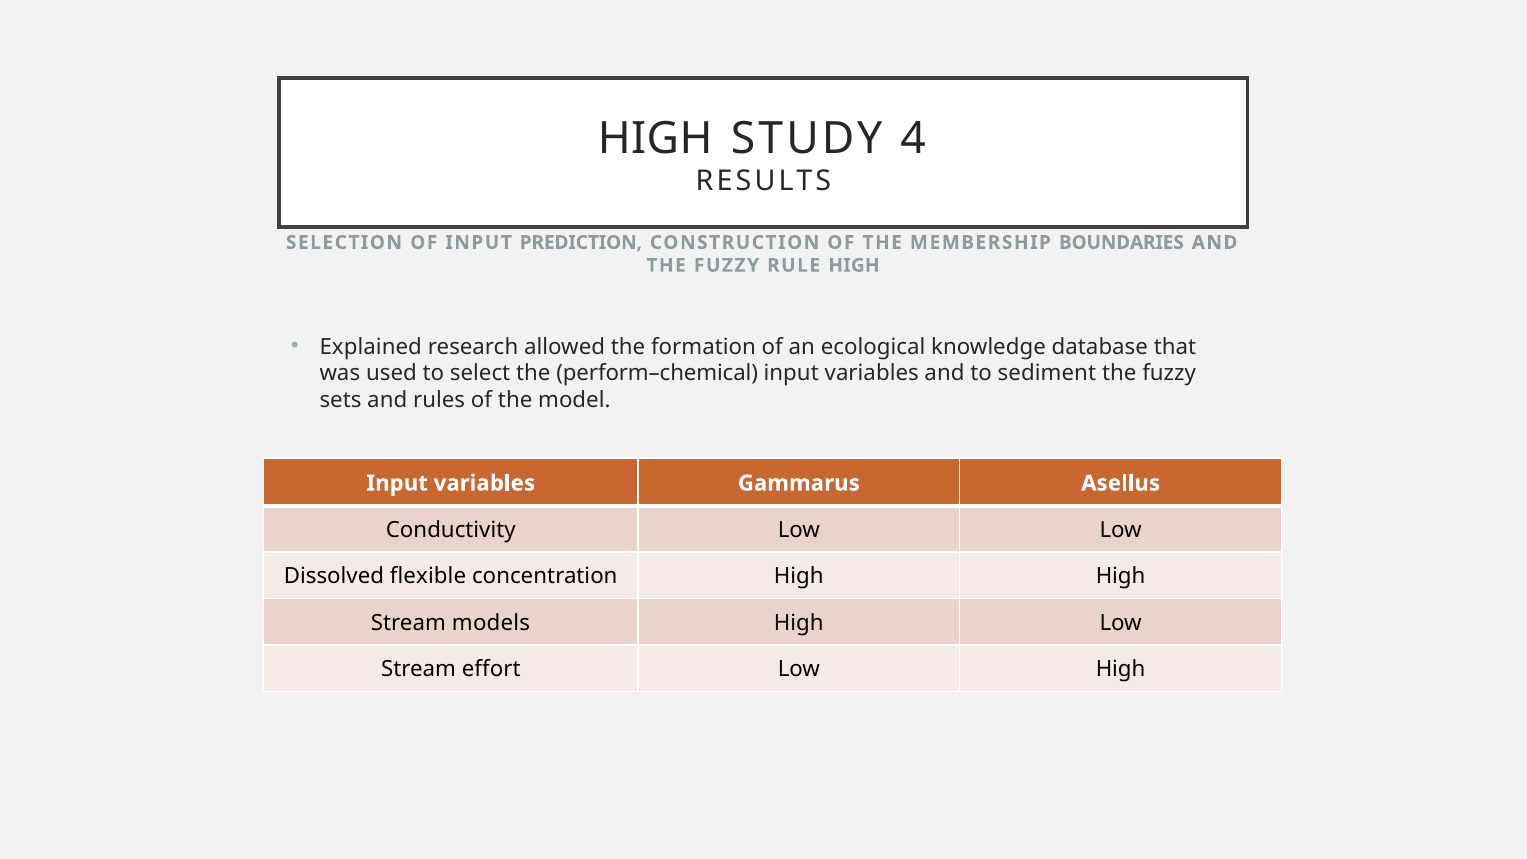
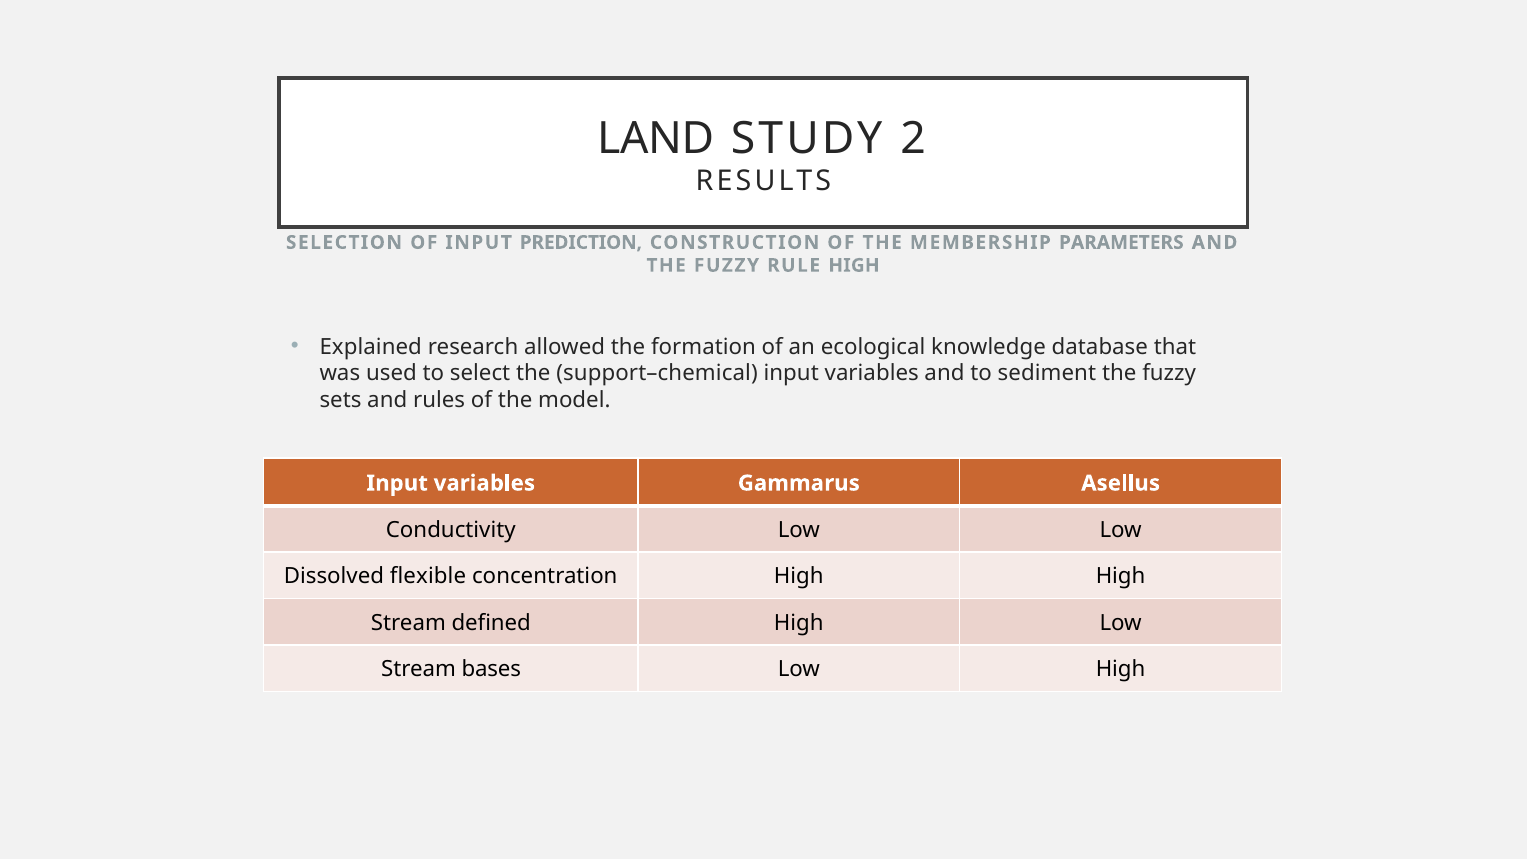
HIGH: HIGH -> LAND (656, 138)
4: 4 -> 2 (913, 138)
BOUNDARIES: BOUNDARIES -> PARAMETERS (1121, 243)
perform–chemical: perform–chemical -> support–chemical (657, 374)
models: models -> defined (491, 623)
effort: effort -> bases (491, 669)
